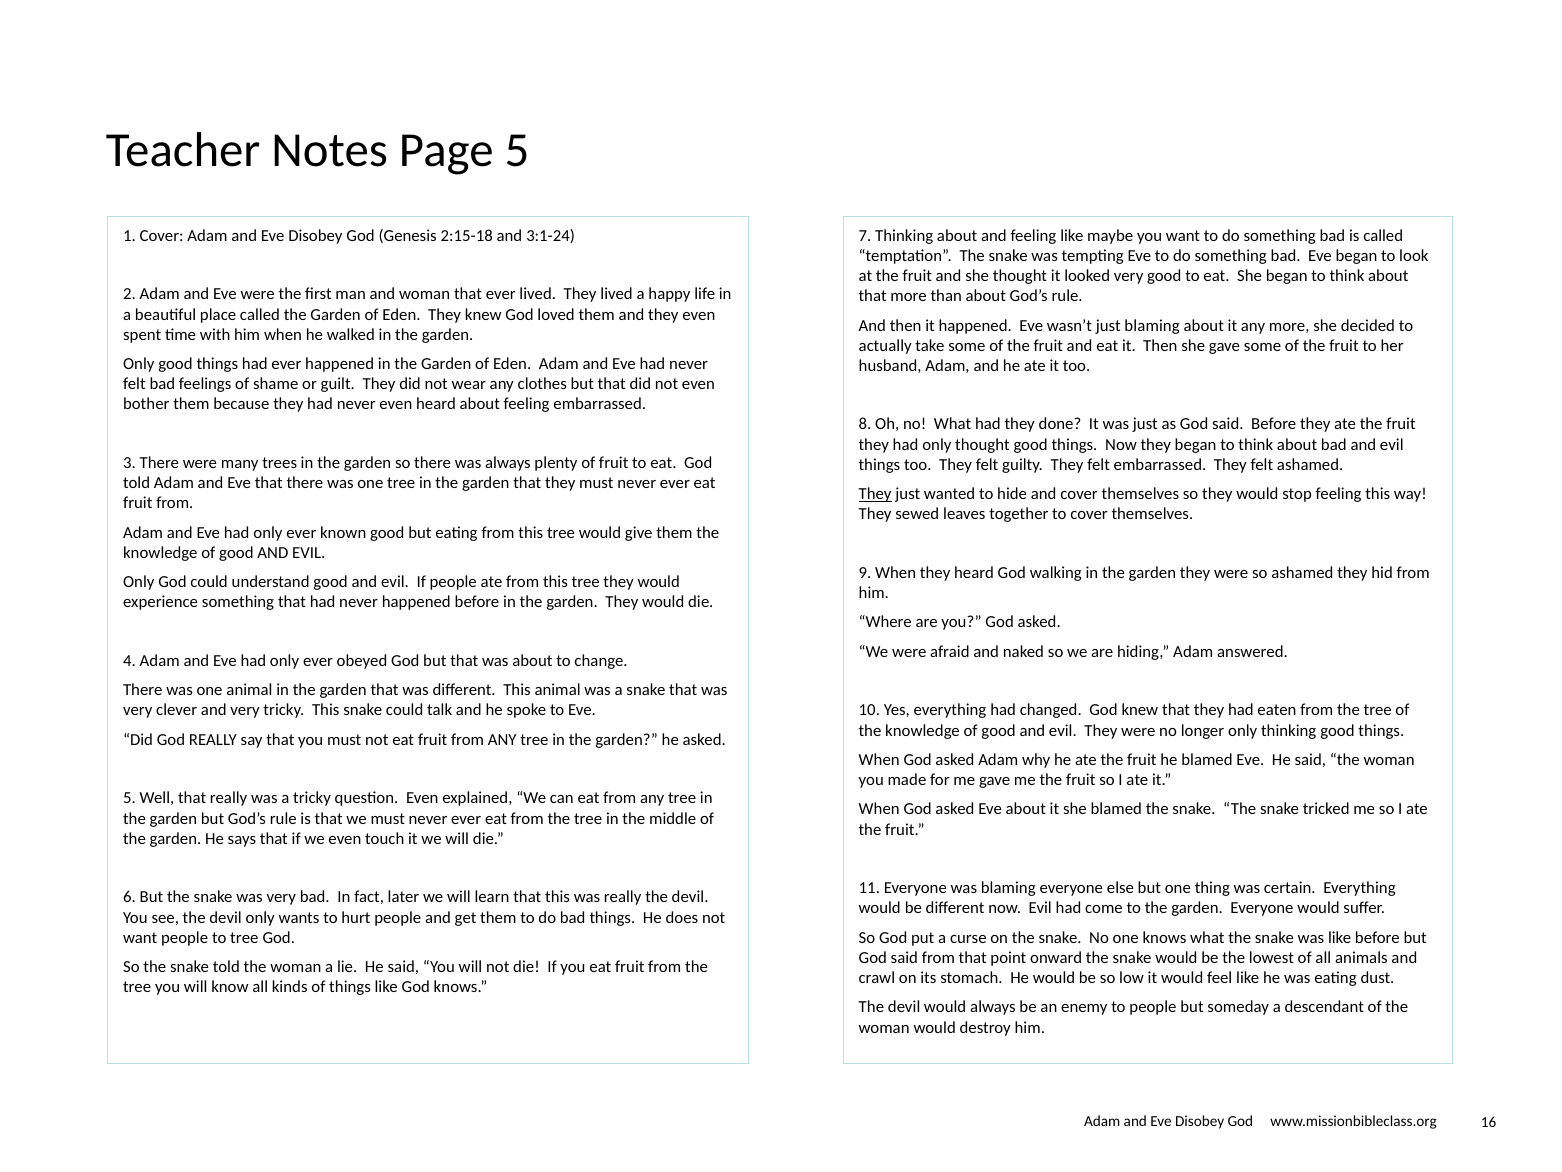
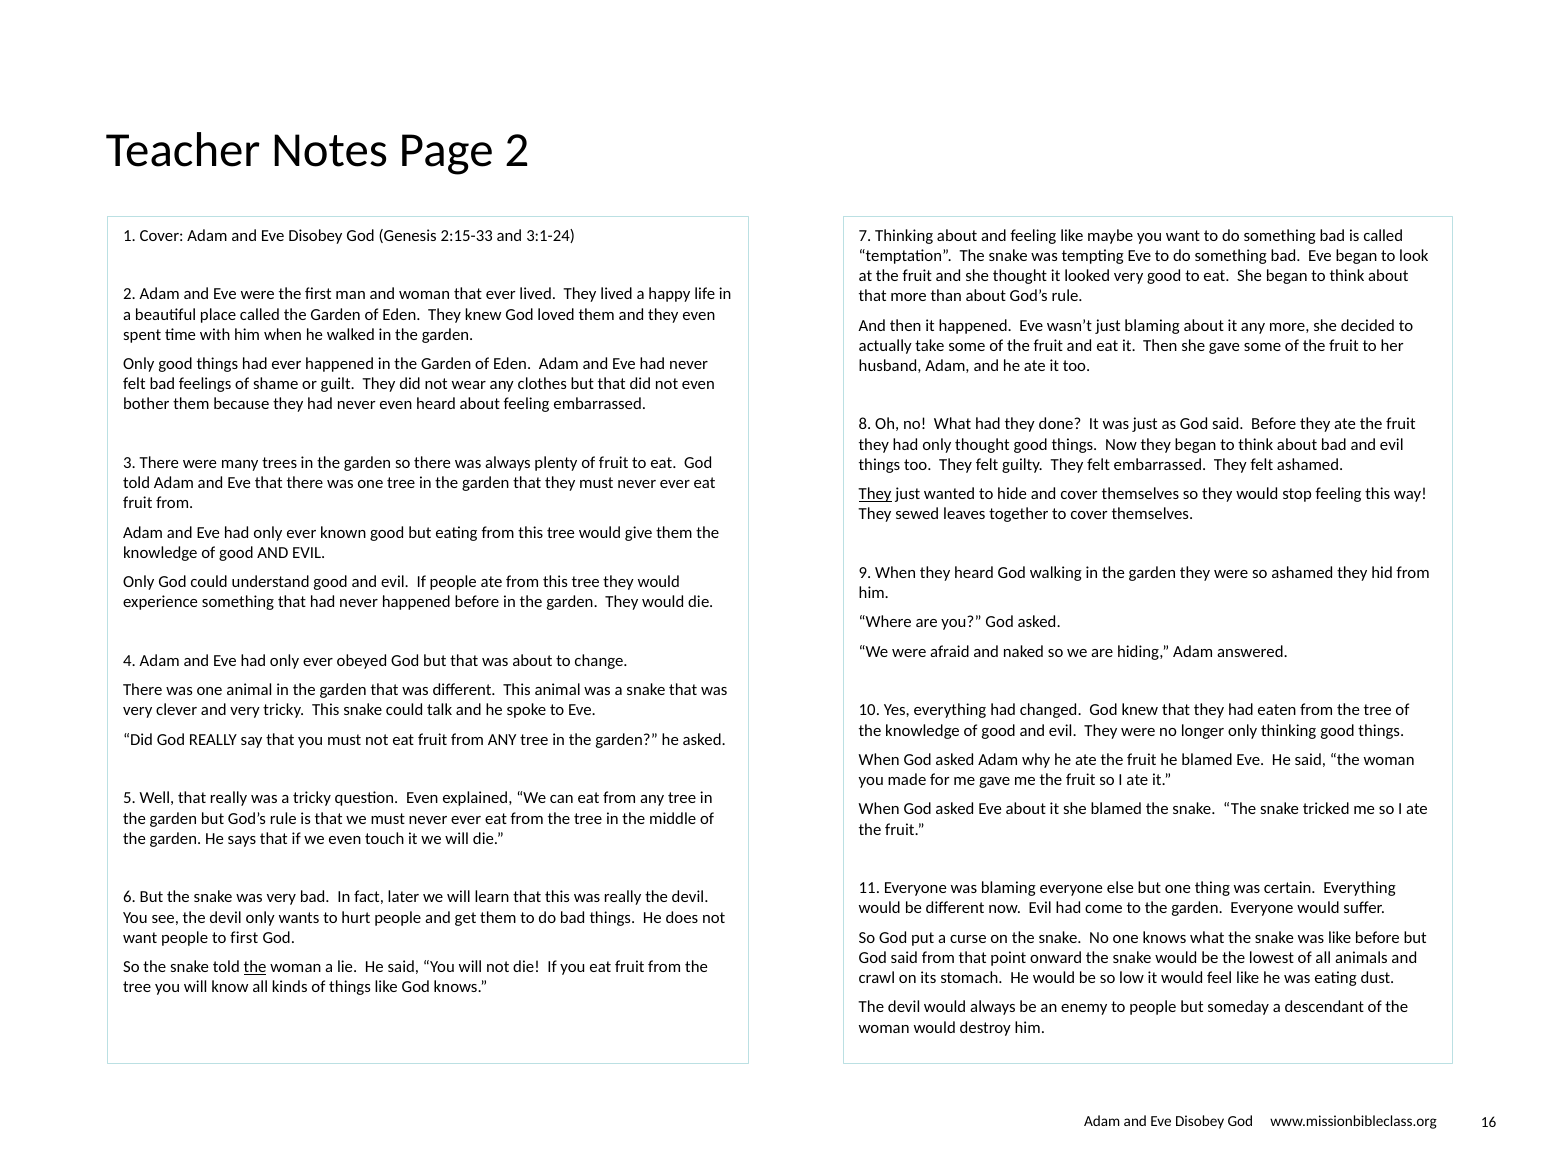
Page 5: 5 -> 2 (517, 150)
2:15-18: 2:15-18 -> 2:15-33 (467, 236)
to tree: tree -> first (244, 937)
the underline: none -> present (255, 967)
